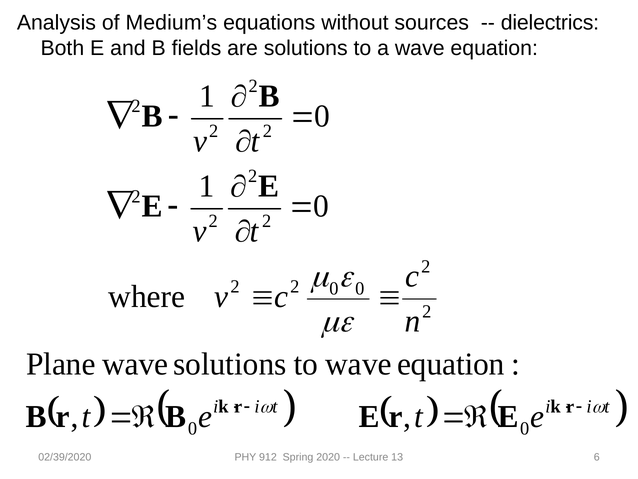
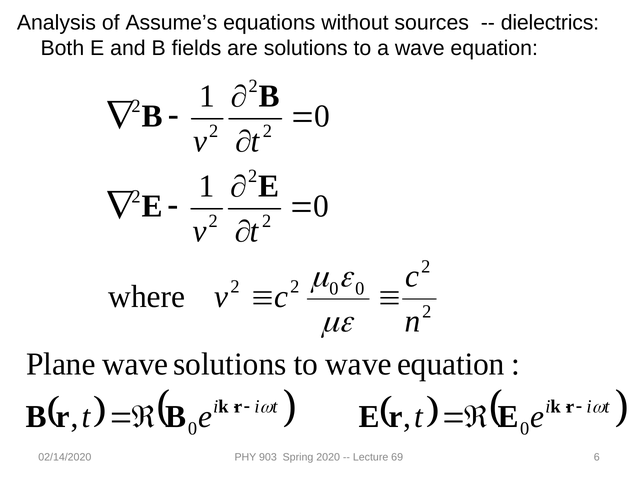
Medium’s: Medium’s -> Assume’s (171, 23)
02/39/2020: 02/39/2020 -> 02/14/2020 (65, 457)
912: 912 -> 903 (268, 457)
13: 13 -> 69 (397, 457)
